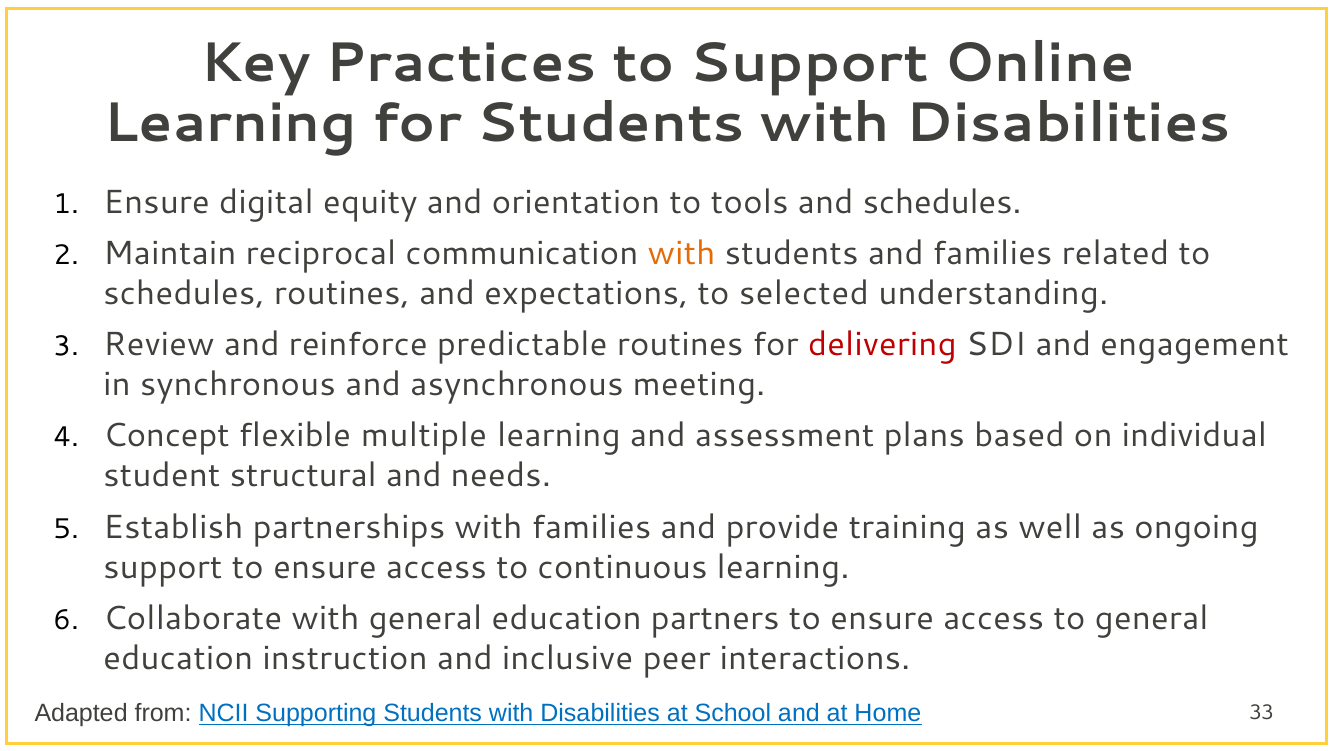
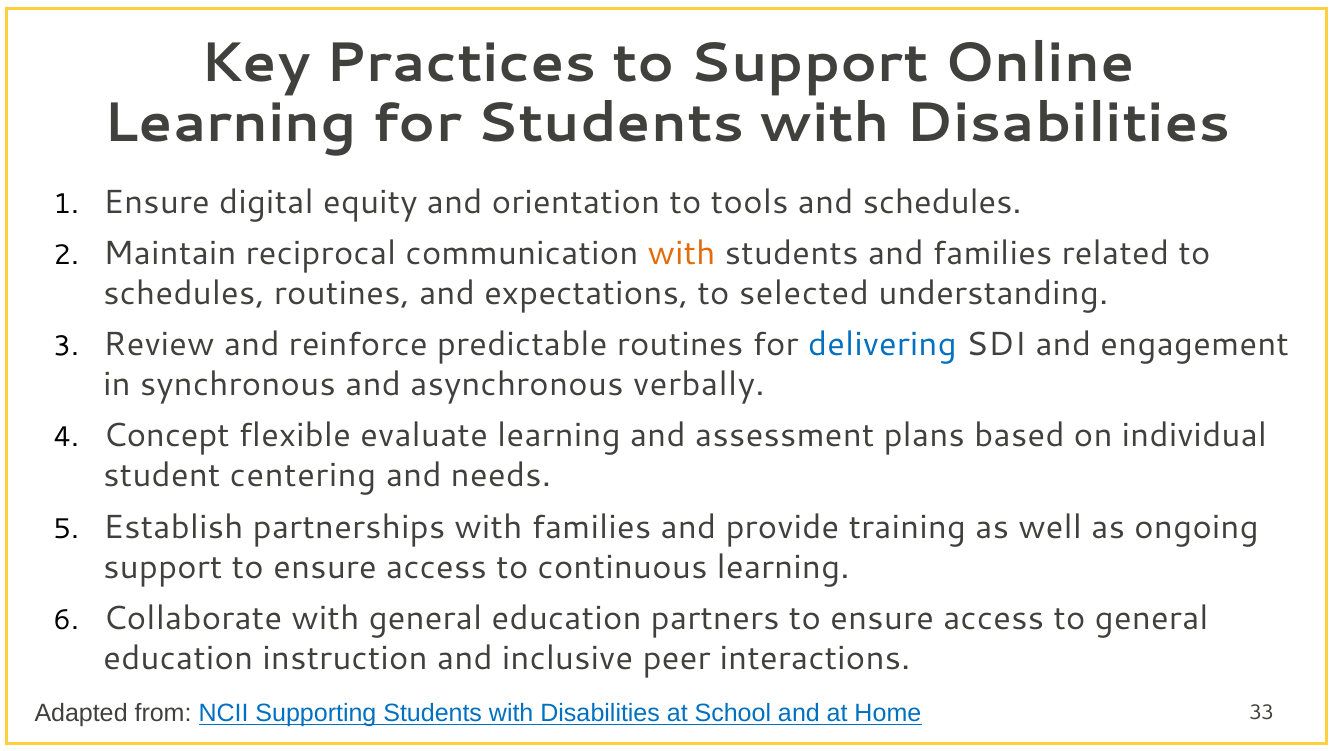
delivering colour: red -> blue (882, 345)
meeting: meeting -> verbally (699, 385)
multiple: multiple -> evaluate (424, 436)
structural: structural -> centering (303, 476)
